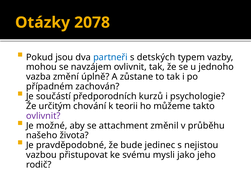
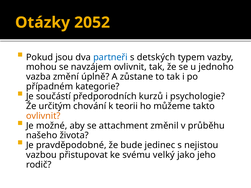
2078: 2078 -> 2052 (92, 23)
zachován: zachován -> kategorie (97, 87)
ovlivnit colour: purple -> orange (43, 116)
mysli: mysli -> velký (164, 155)
